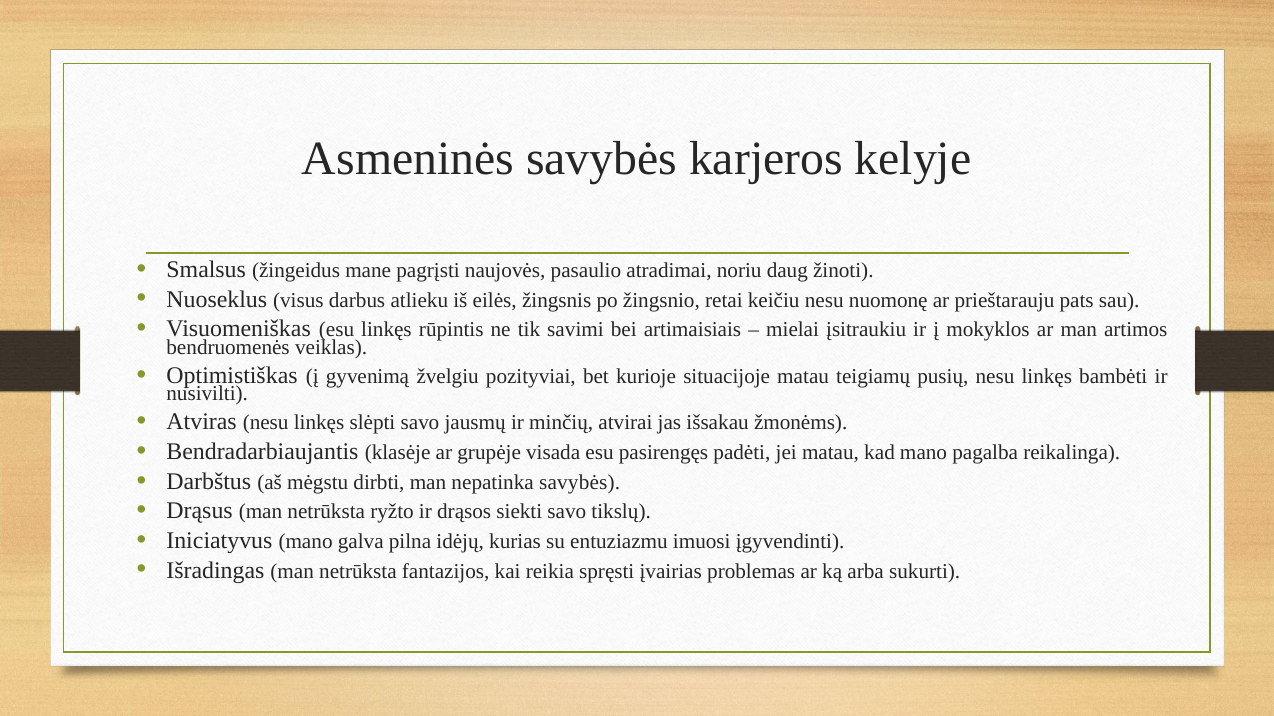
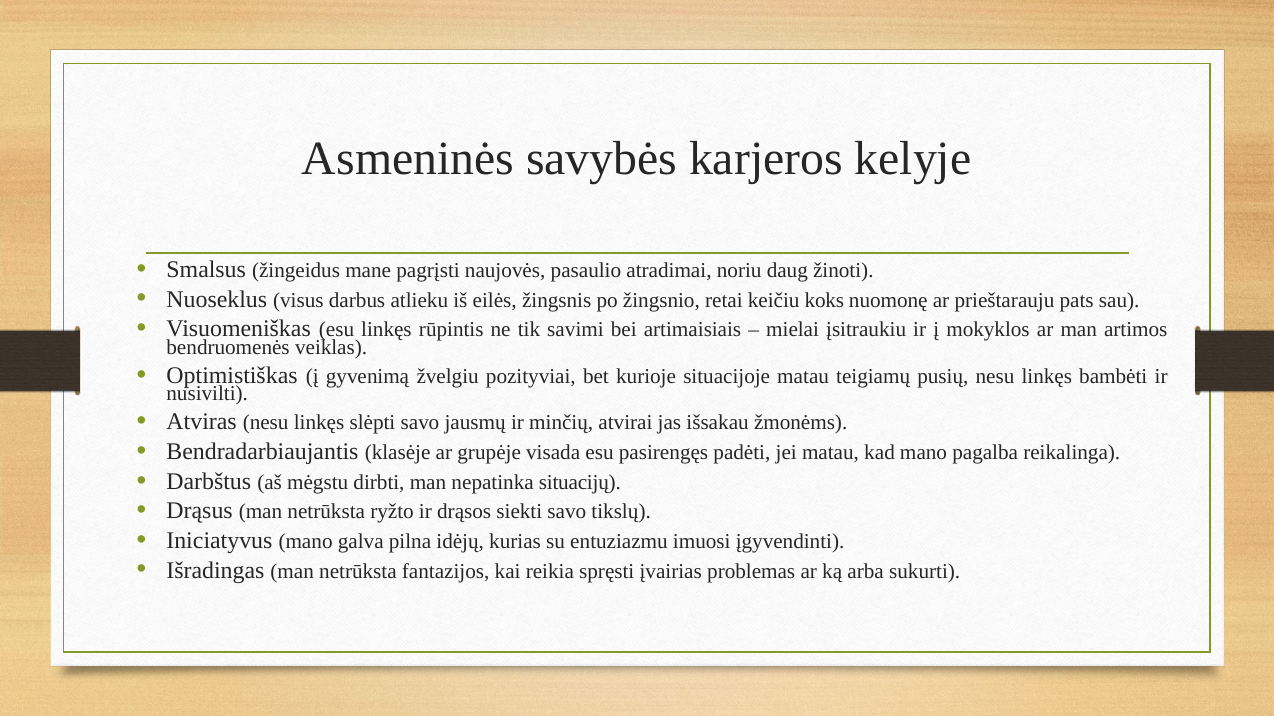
keičiu nesu: nesu -> koks (824, 300)
nepatinka savybės: savybės -> situacijų (580, 483)
